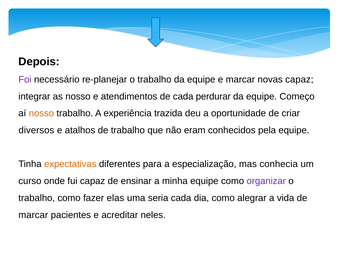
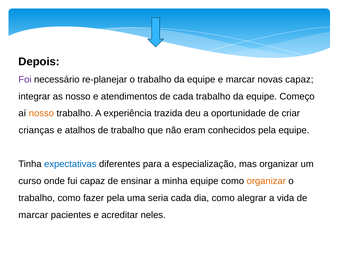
cada perdurar: perdurar -> trabalho (213, 96)
diversos: diversos -> crianças (36, 130)
expectativas colour: orange -> blue (70, 164)
mas conhecia: conhecia -> organizar (279, 164)
organizar colour: purple -> orange (266, 181)
fazer elas: elas -> pela (116, 198)
